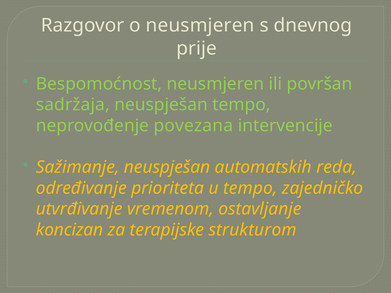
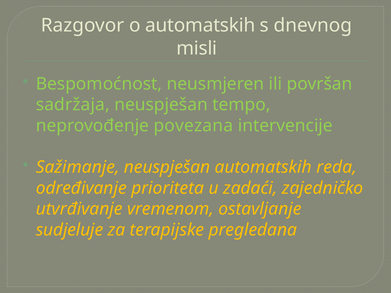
o neusmjeren: neusmjeren -> automatskih (200, 25)
prije: prije -> misli (197, 48)
u tempo: tempo -> zadaći (250, 188)
koncizan: koncizan -> sudjeluje (70, 230)
strukturom: strukturom -> pregledana (253, 230)
